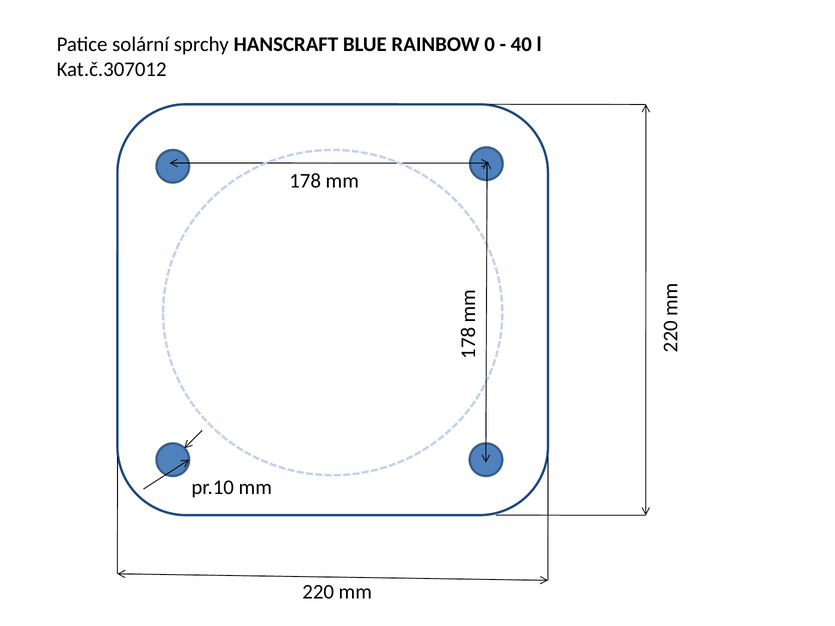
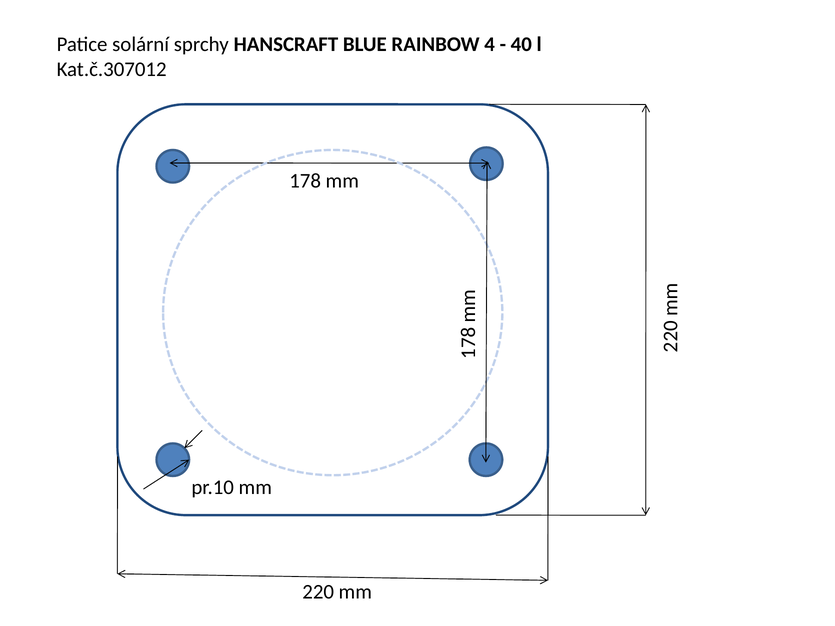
RAINBOW 0: 0 -> 4 (490, 44)
